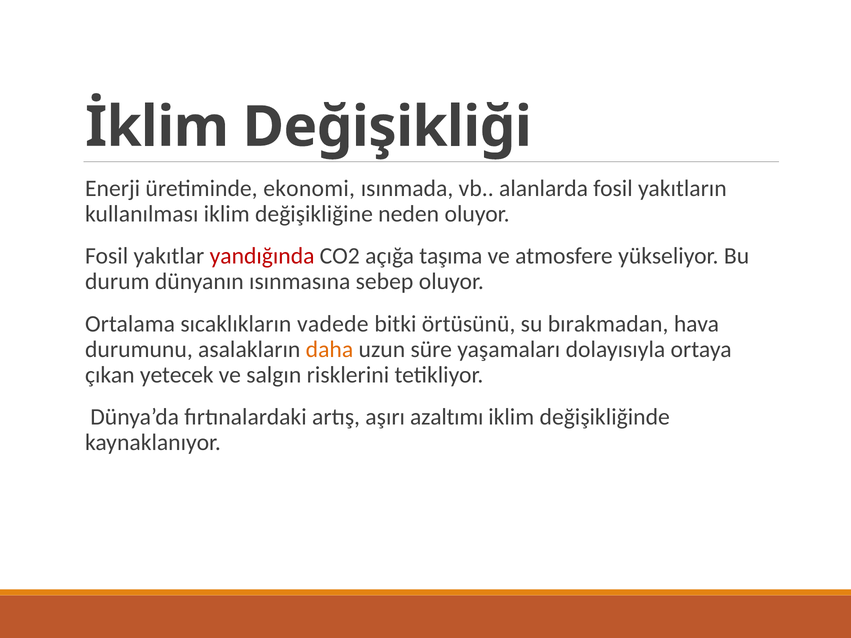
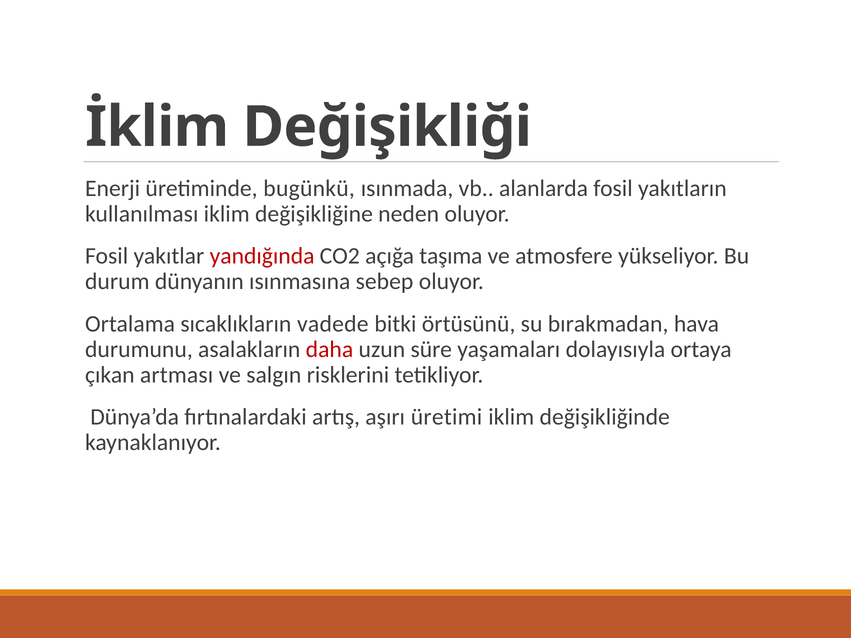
ekonomi: ekonomi -> bugünkü (309, 189)
daha colour: orange -> red (329, 349)
yetecek: yetecek -> artması (177, 375)
azaltımı: azaltımı -> üretimi (447, 417)
